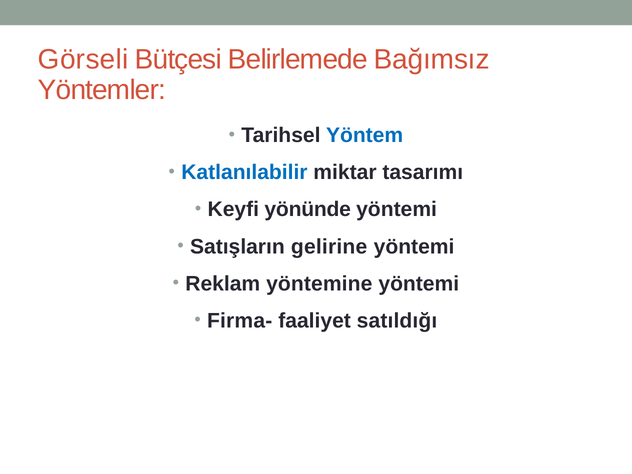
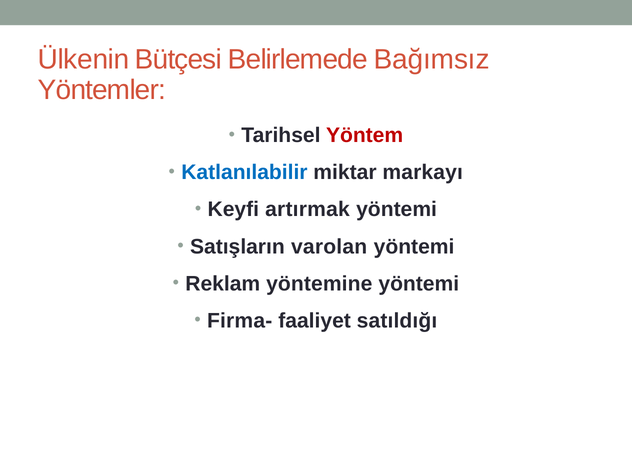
Görseli: Görseli -> Ülkenin (84, 60)
Yöntem colour: blue -> red (365, 135)
tasarımı: tasarımı -> markayı (423, 172)
yönünde: yönünde -> artırmak (307, 210)
gelirine: gelirine -> varolan (329, 247)
